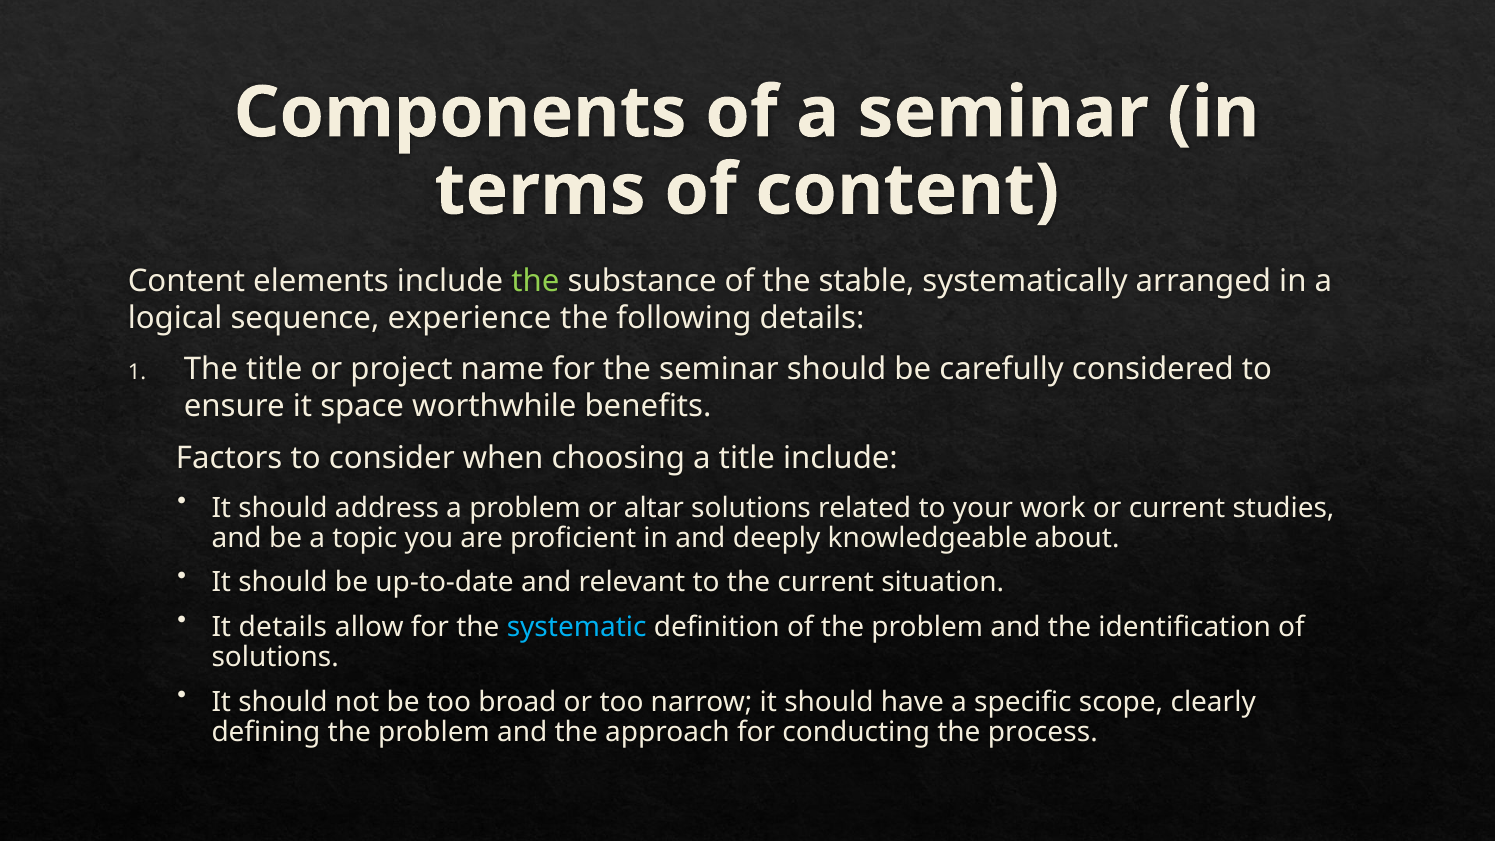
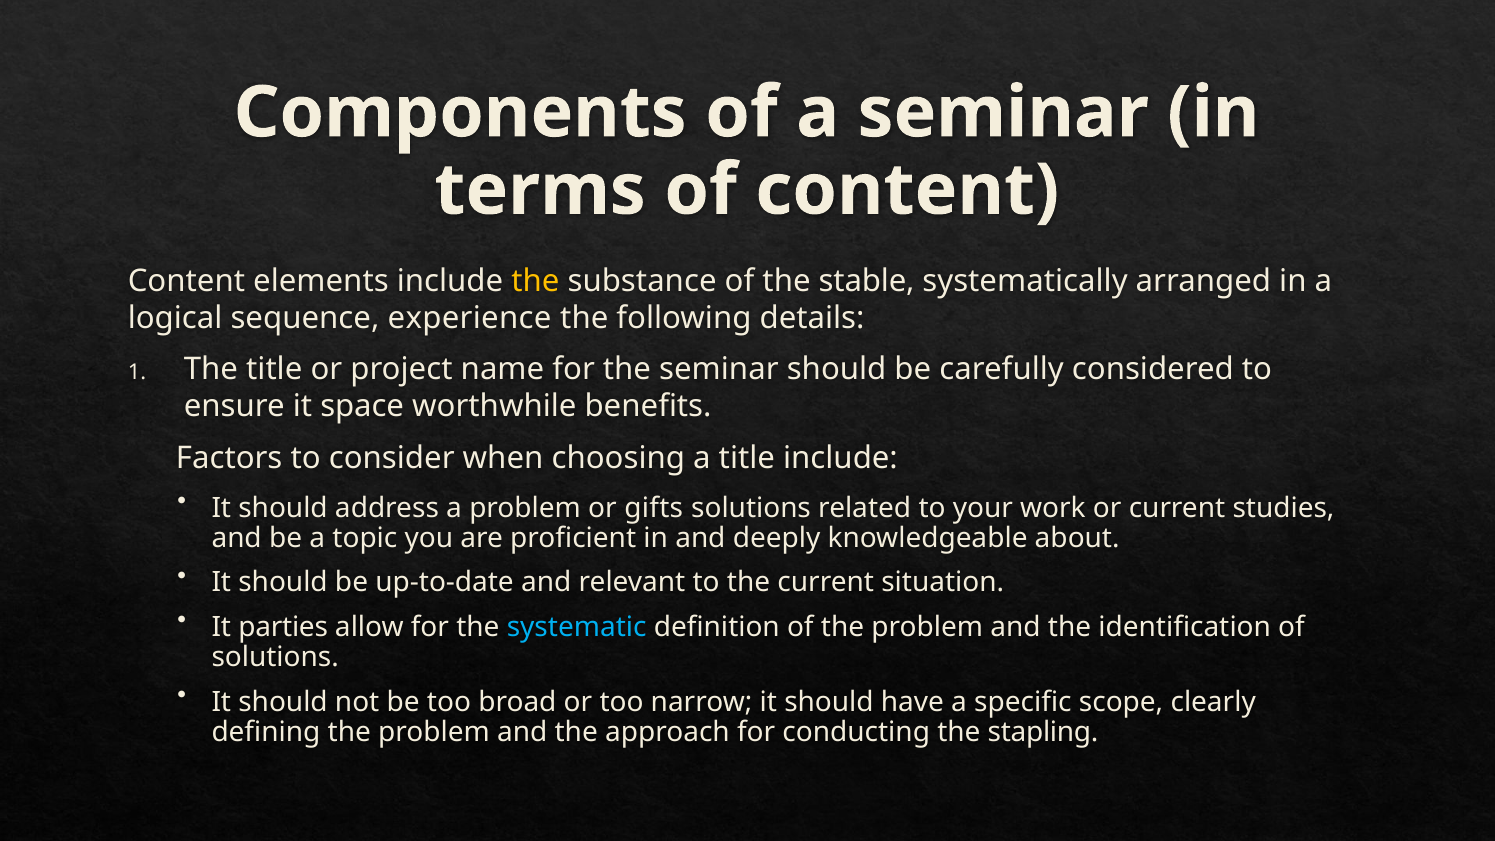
the colour: light green -> yellow (535, 281)
altar: altar -> gifts (654, 508)
It details: details -> parties (283, 627)
process: process -> stapling (1043, 732)
